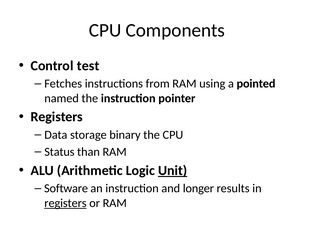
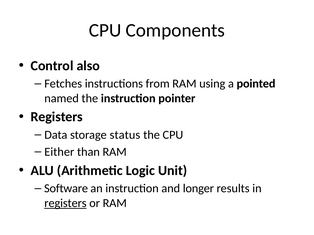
test: test -> also (88, 66)
binary: binary -> status (125, 135)
Status: Status -> Either (59, 152)
Unit underline: present -> none (173, 171)
